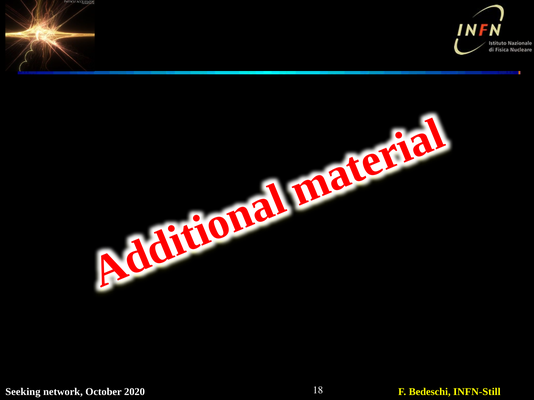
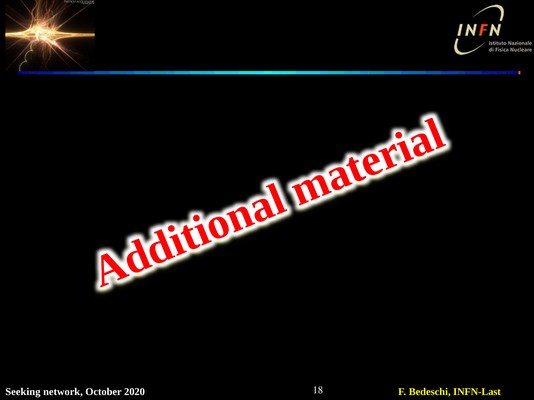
INFN-Still: INFN-Still -> INFN-Last (477, 392)
